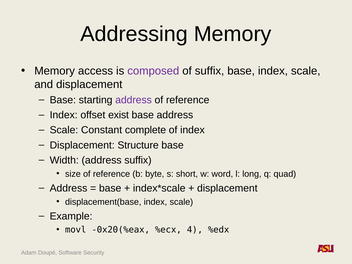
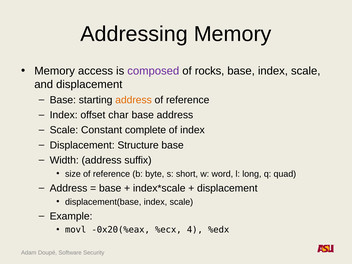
of suffix: suffix -> rocks (210, 71)
address colour: purple -> orange (134, 100)
exist: exist -> char (118, 115)
